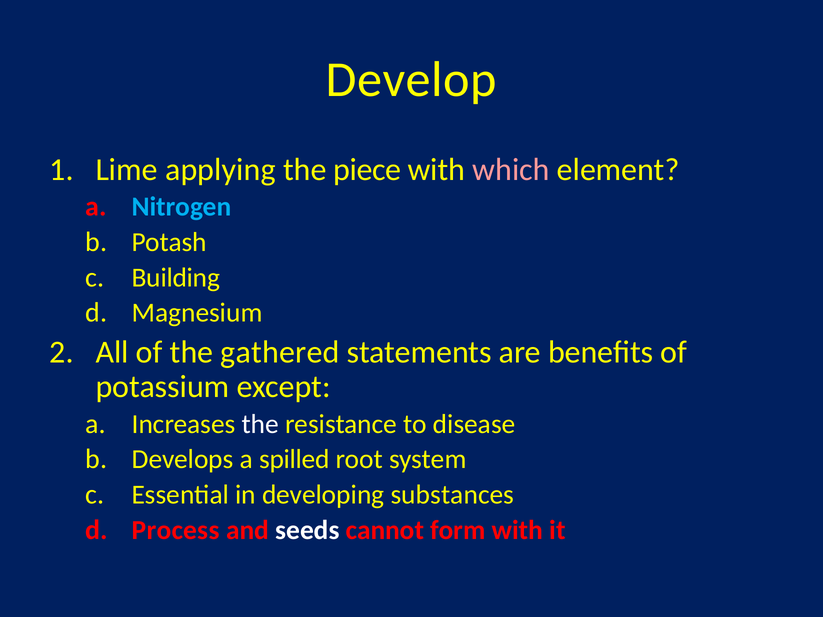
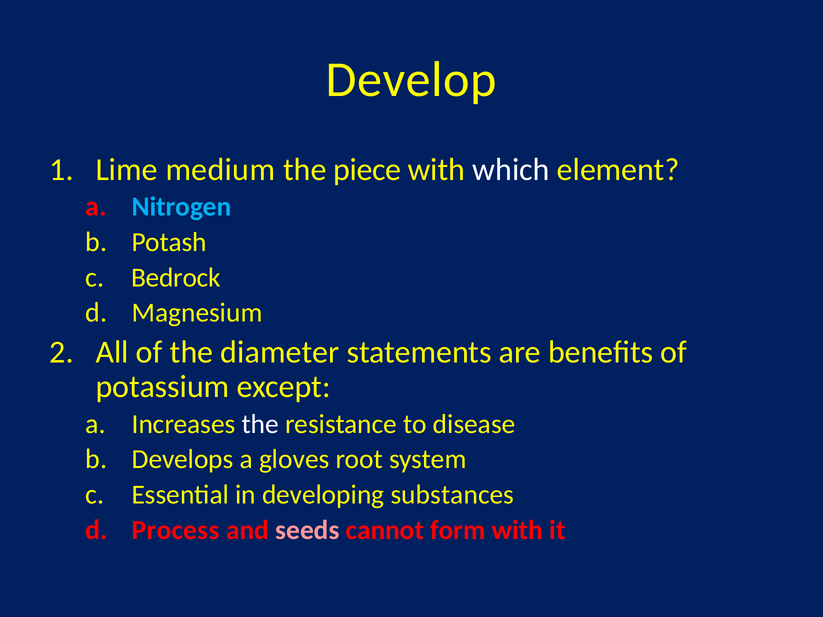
applying: applying -> medium (220, 170)
which colour: pink -> white (511, 170)
Building: Building -> Bedrock (176, 278)
gathered: gathered -> diameter (280, 352)
spilled: spilled -> gloves (294, 460)
seeds colour: white -> pink (307, 530)
